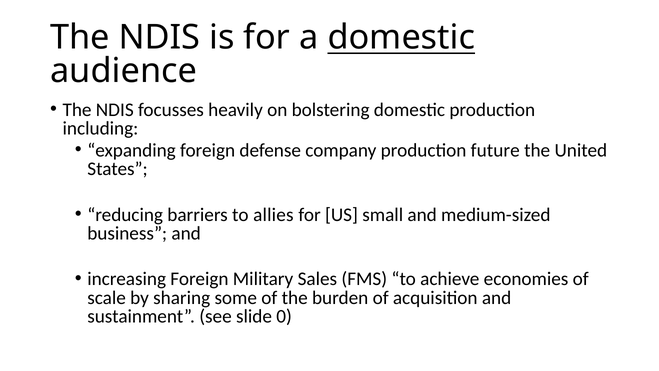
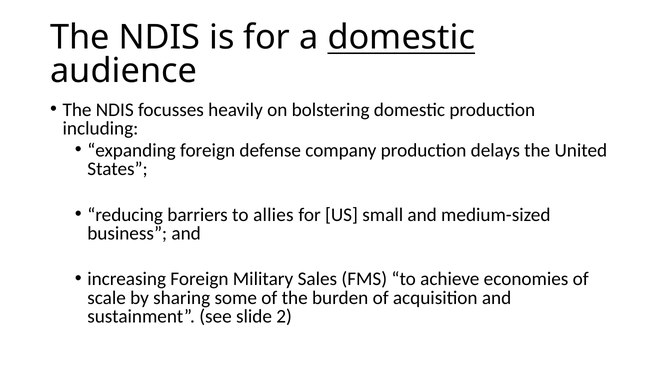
future: future -> delays (495, 150)
0: 0 -> 2 (284, 316)
